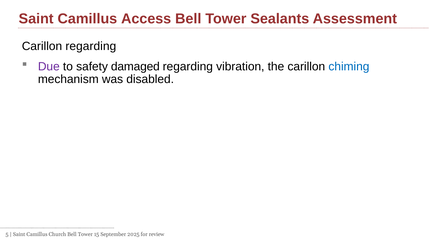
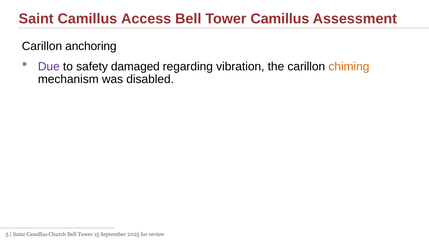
Tower Sealants: Sealants -> Camillus (280, 19)
Carillon regarding: regarding -> anchoring (91, 46)
chiming colour: blue -> orange (349, 66)
